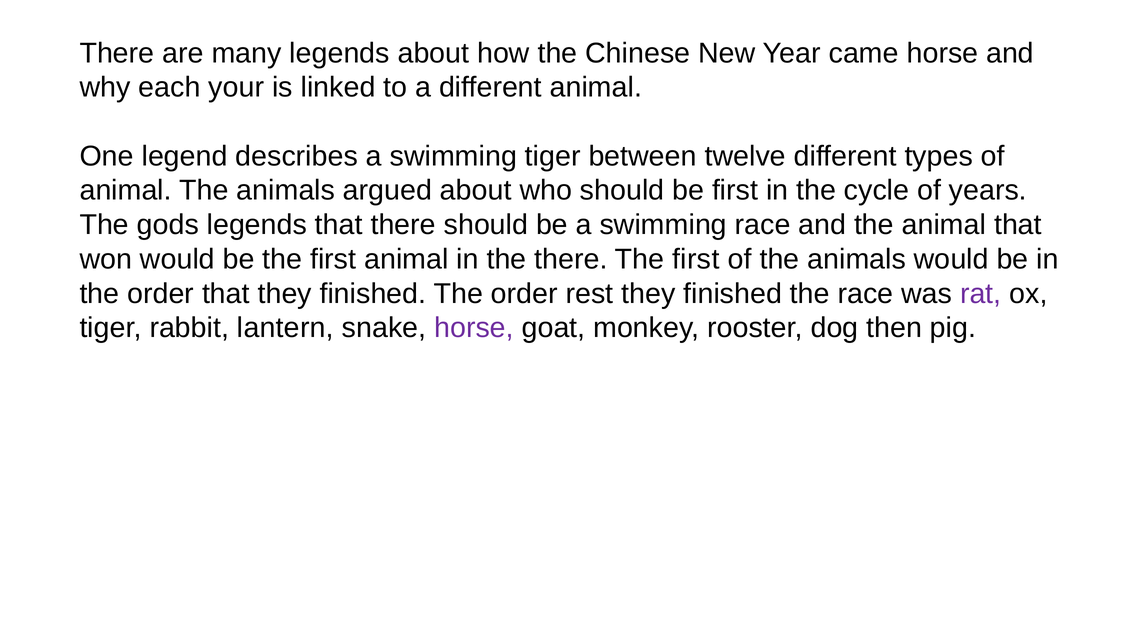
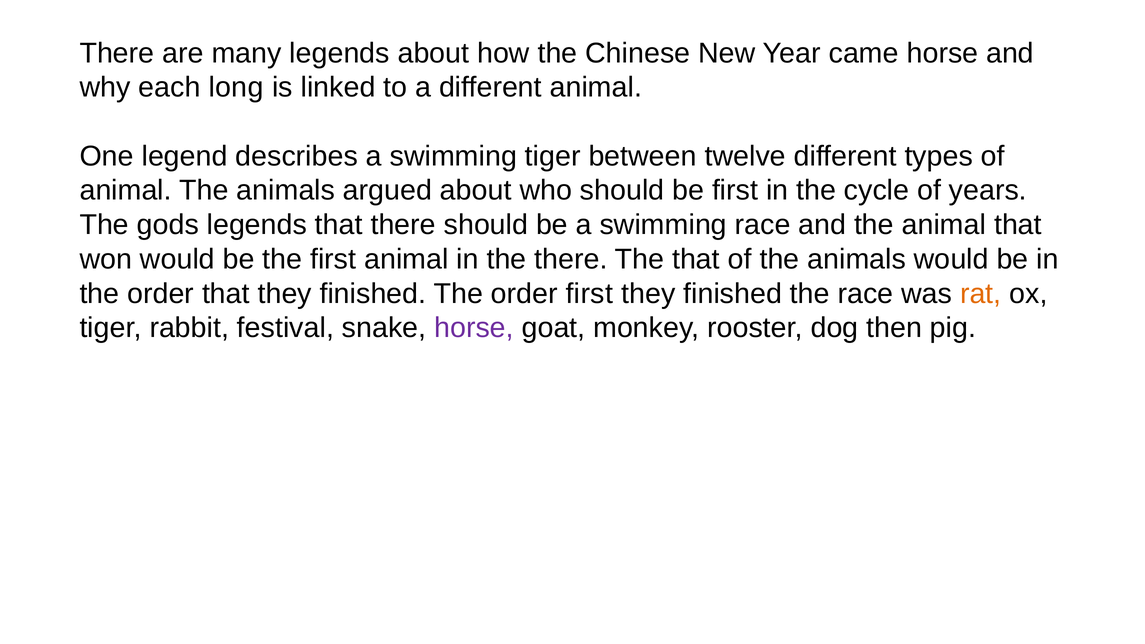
your: your -> long (236, 87)
first: first -> that (696, 259)
order rest: rest -> first (589, 294)
rat colour: purple -> orange (981, 294)
lantern: lantern -> festival (285, 328)
